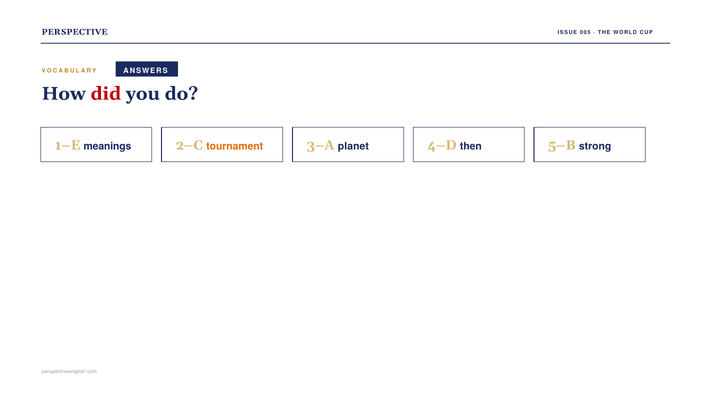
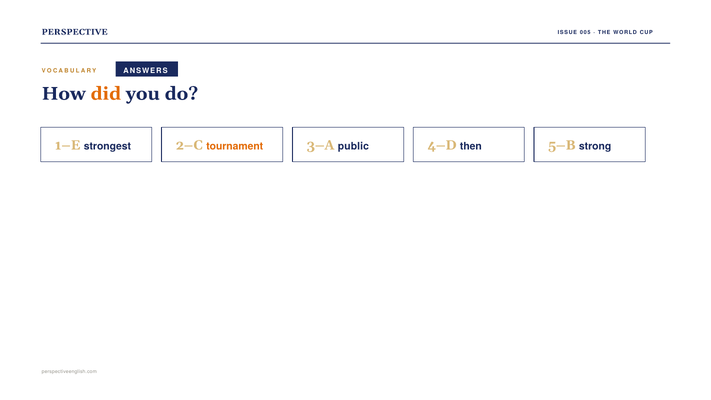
did colour: red -> orange (106, 94)
meanings: meanings -> strongest (107, 146)
planet: planet -> public (353, 146)
